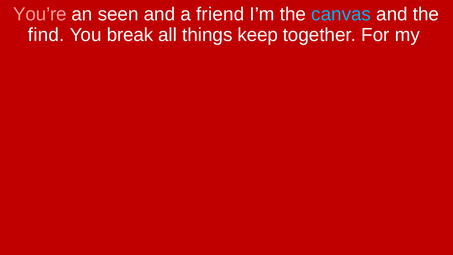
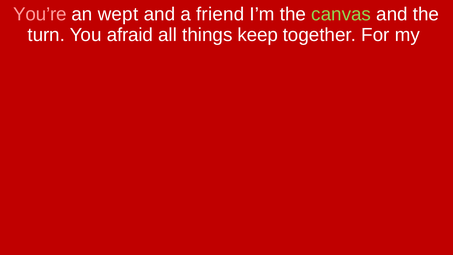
seen: seen -> wept (118, 14)
canvas colour: light blue -> light green (341, 14)
find: find -> turn (46, 35)
break: break -> afraid (130, 35)
